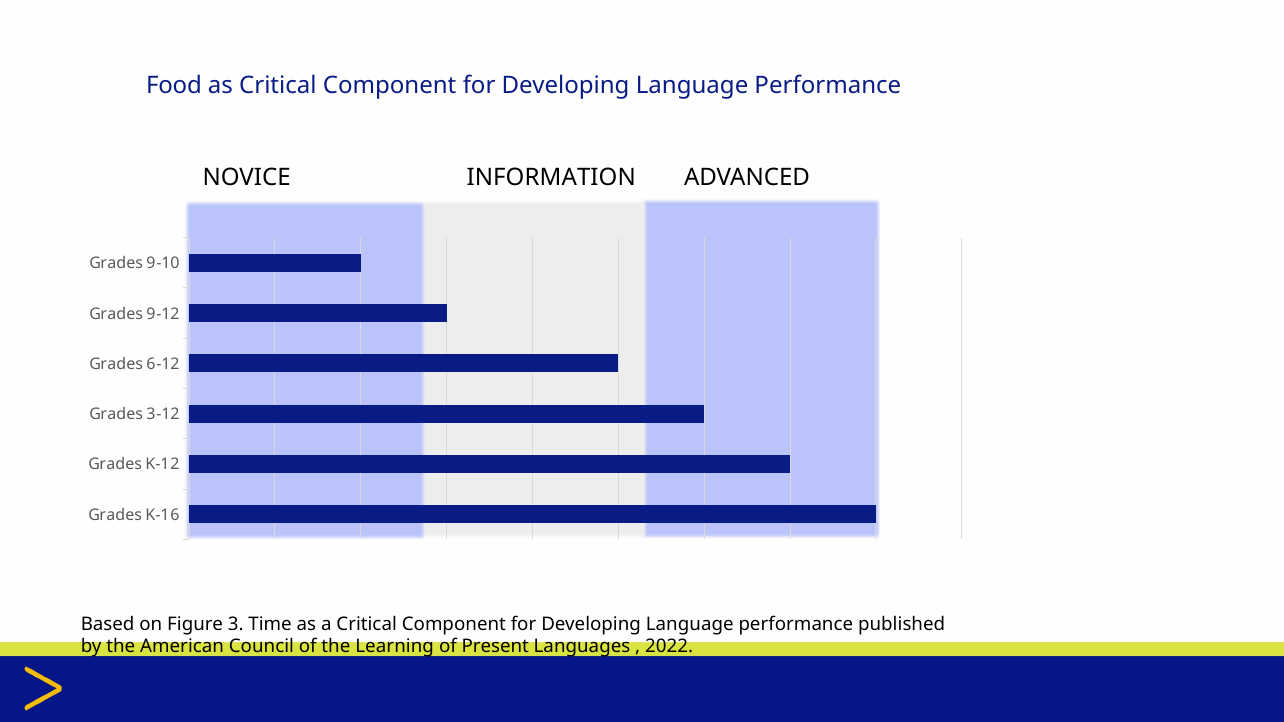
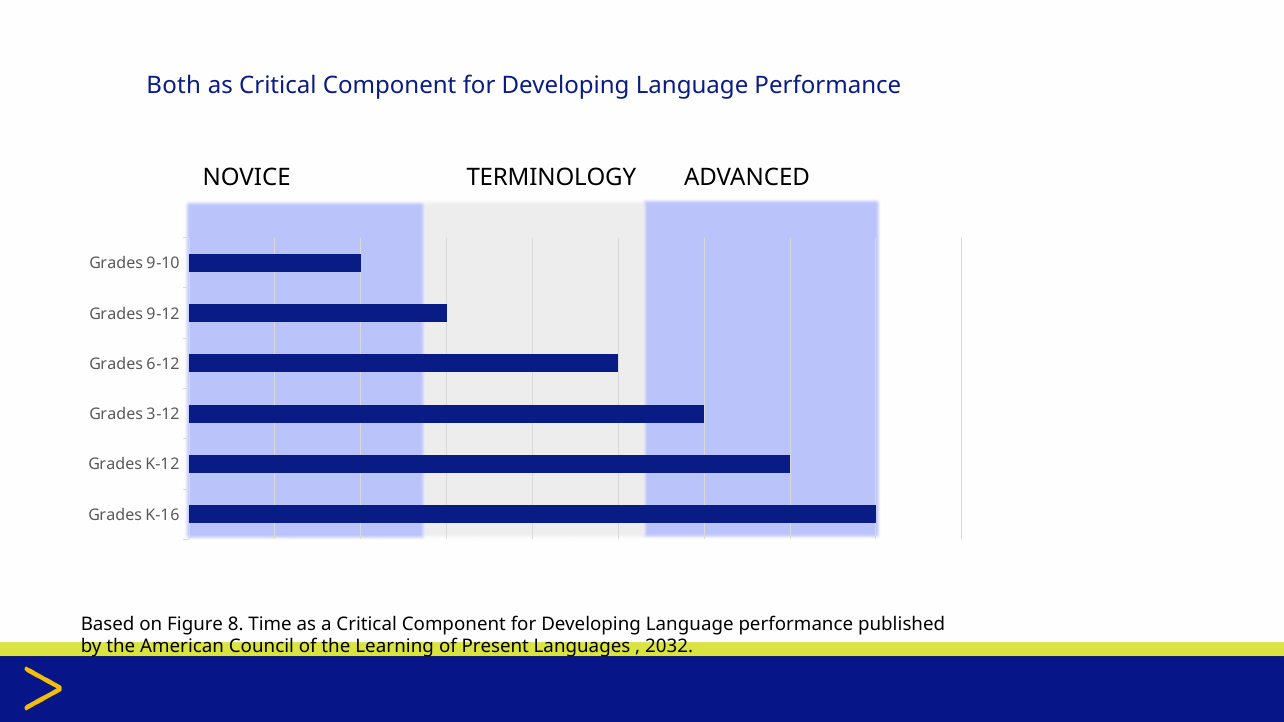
Food: Food -> Both (174, 86)
INFORMATION: INFORMATION -> TERMINOLOGY (551, 178)
3: 3 -> 8 (236, 625)
2022: 2022 -> 2032 (669, 647)
